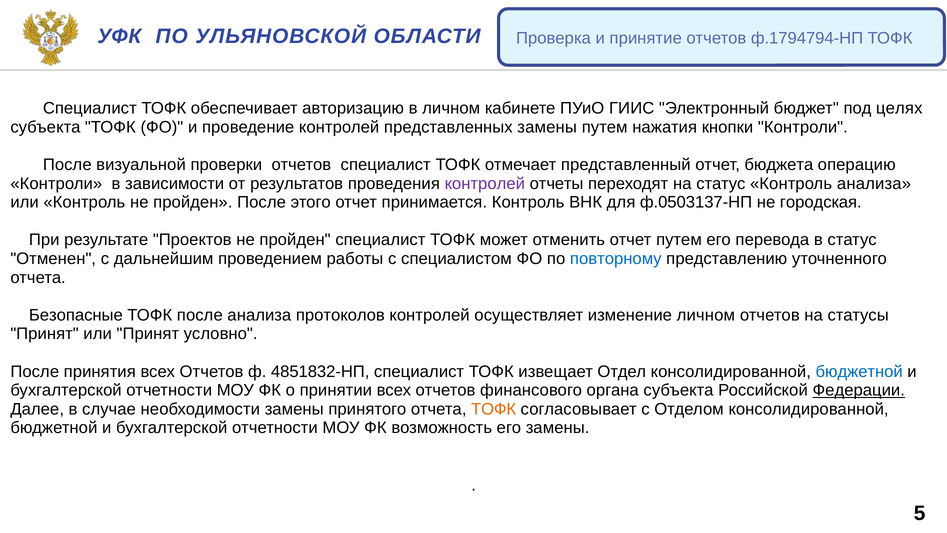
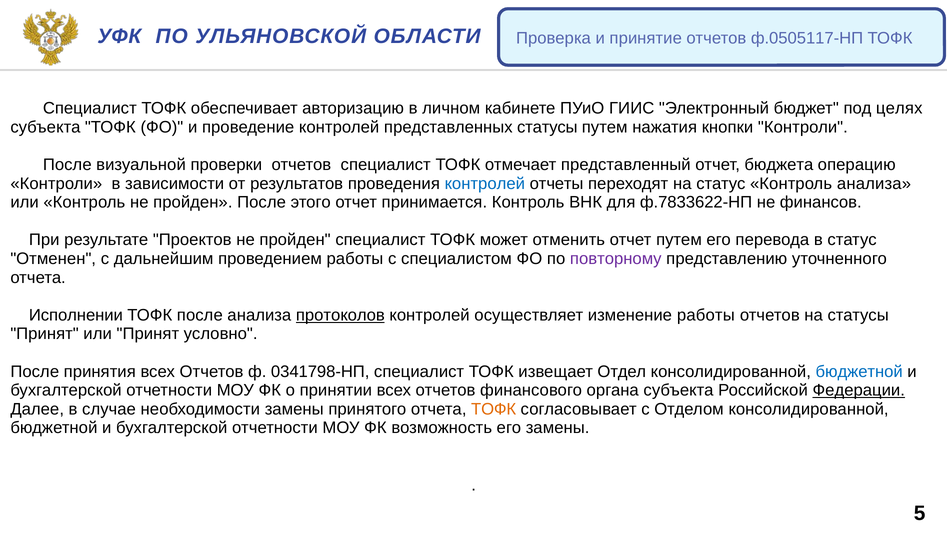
ф.1794794-НП: ф.1794794-НП -> ф.0505117-НП (807, 38)
представленных замены: замены -> статусы (547, 127)
контролей colour: purple -> blue (485, 183)
ф.0503137-НП: ф.0503137-НП -> ф.7833622-НП (696, 202)
городская: городская -> финансов (821, 202)
повторному colour: blue -> purple (616, 259)
Безопасные: Безопасные -> Исполнении (76, 315)
протоколов underline: none -> present (340, 315)
изменение личном: личном -> работы (706, 315)
4851832-НП: 4851832-НП -> 0341798-НП (320, 372)
